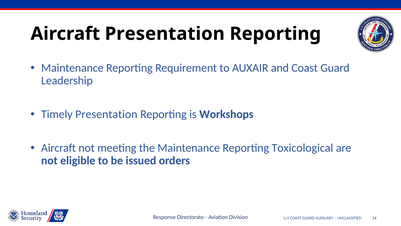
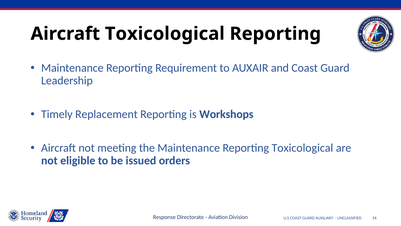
Aircraft Presentation: Presentation -> Toxicological (165, 34)
Timely Presentation: Presentation -> Replacement (106, 114)
